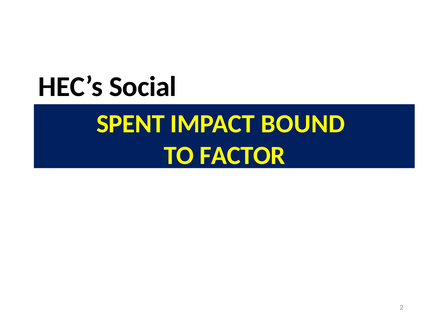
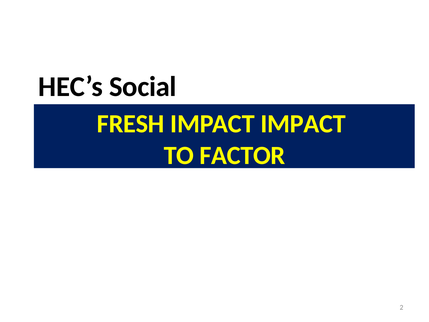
SPENT: SPENT -> FRESH (131, 124)
IMPACT BOUND: BOUND -> IMPACT (303, 124)
